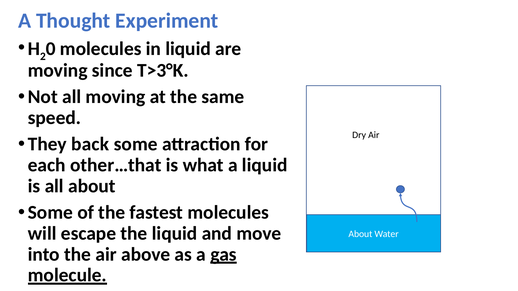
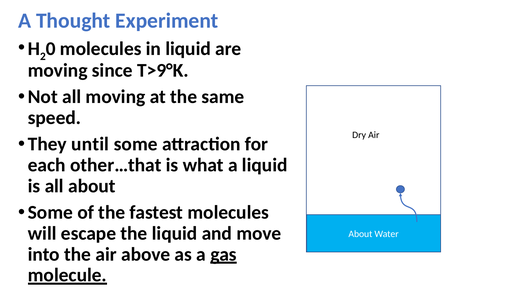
T>3°K: T>3°K -> T>9°K (163, 71)
back: back -> until (90, 144)
